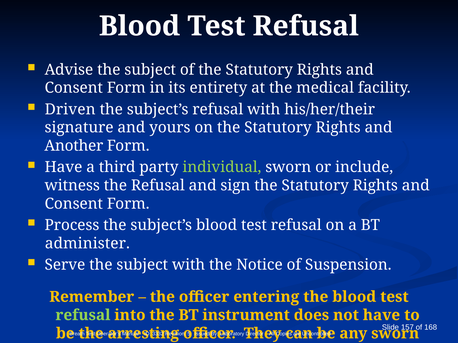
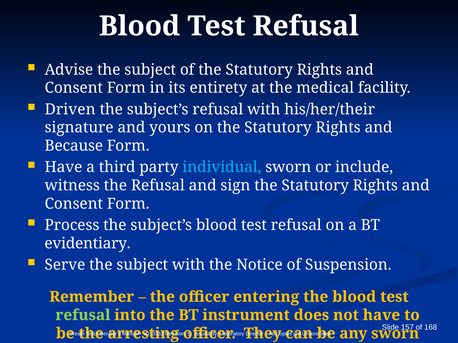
Another: Another -> Because (74, 146)
individual colour: light green -> light blue (222, 167)
administer: administer -> evidentiary (88, 244)
